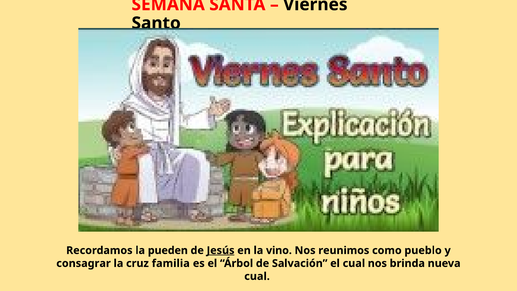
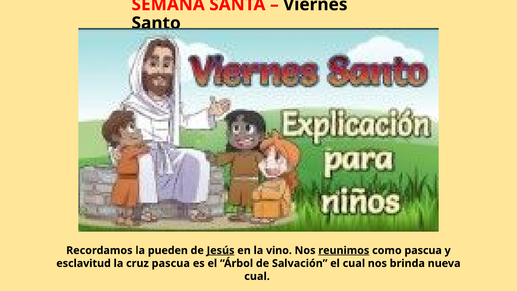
reunimos underline: none -> present (344, 250)
como pueblo: pueblo -> pascua (423, 250)
consagrar: consagrar -> esclavitud (84, 263)
cruz familia: familia -> pascua (171, 263)
